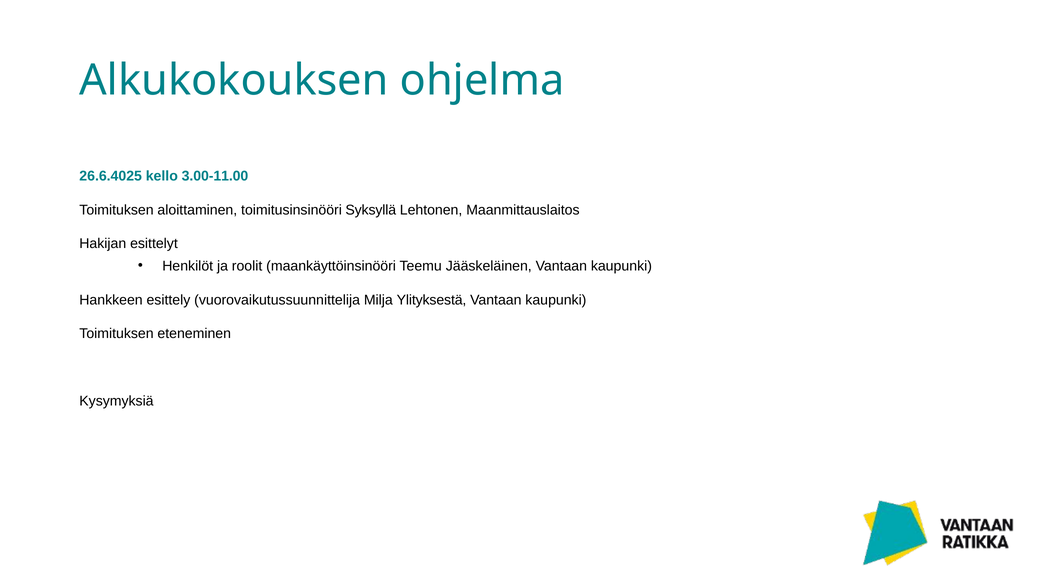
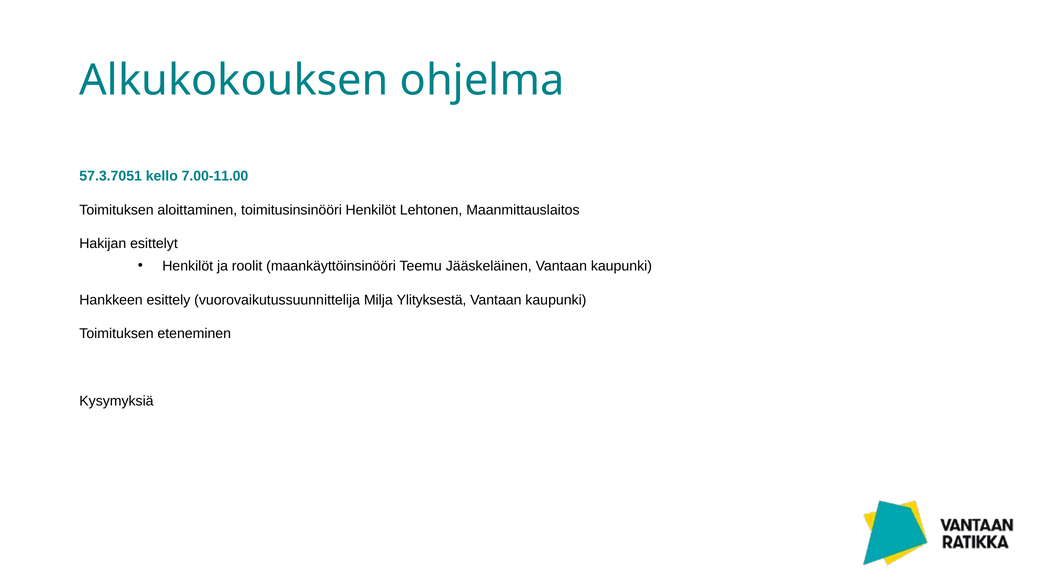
26.6.4025: 26.6.4025 -> 57.3.7051 (111, 176)
3.00-11.00: 3.00-11.00 -> 7.00-11.00 (215, 176)
toimitusinsinööri Syksyllä: Syksyllä -> Henkilöt (371, 210)
